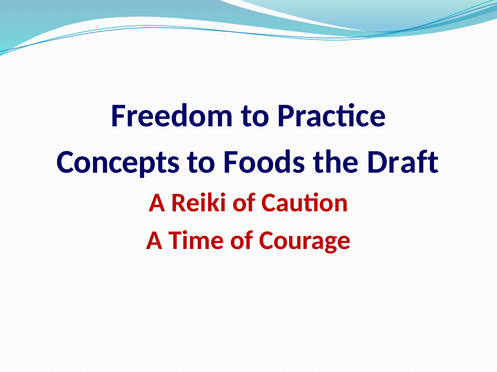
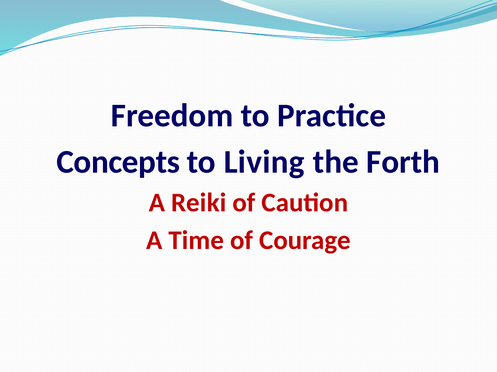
Foods: Foods -> Living (264, 162)
Draft: Draft -> Forth (403, 162)
